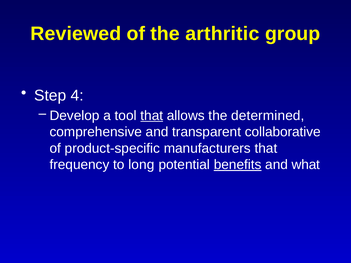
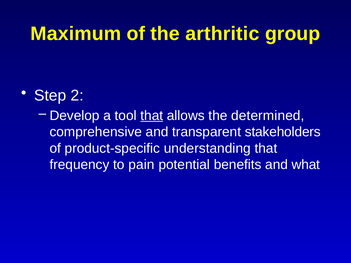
Reviewed: Reviewed -> Maximum (76, 34)
4: 4 -> 2 (77, 95)
collaborative: collaborative -> stakeholders (283, 132)
manufacturers: manufacturers -> understanding (207, 148)
long: long -> pain (141, 165)
benefits underline: present -> none (238, 165)
